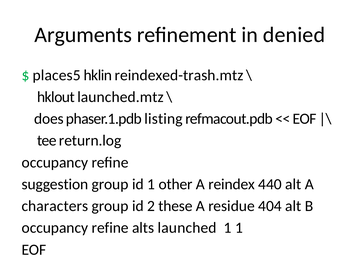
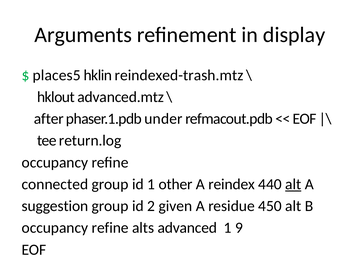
denied: denied -> display (294, 35)
launched.mtz: launched.mtz -> advanced.mtz (121, 97)
does: does -> after (49, 119)
listing: listing -> under (163, 119)
suggestion: suggestion -> connected (55, 184)
alt underline: none -> present (293, 184)
characters: characters -> suggestion (55, 206)
these: these -> given (175, 206)
404: 404 -> 450 (270, 206)
launched: launched -> advanced (187, 228)
1 1: 1 -> 9 (239, 228)
